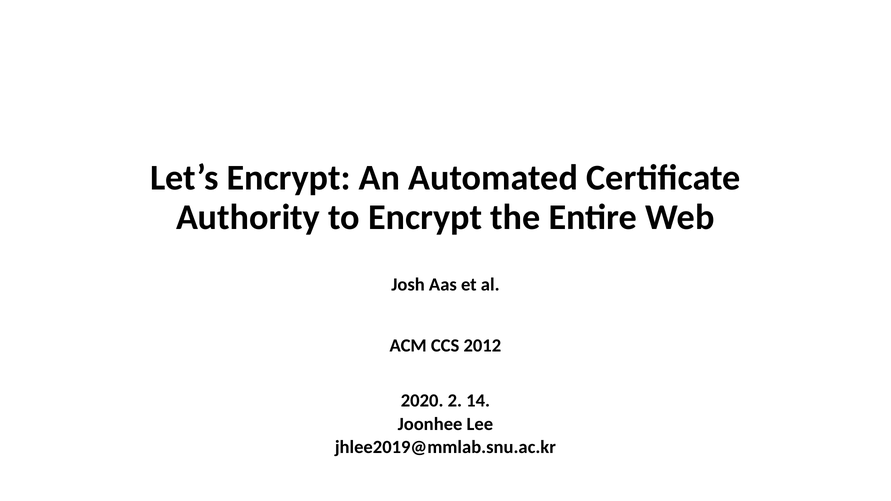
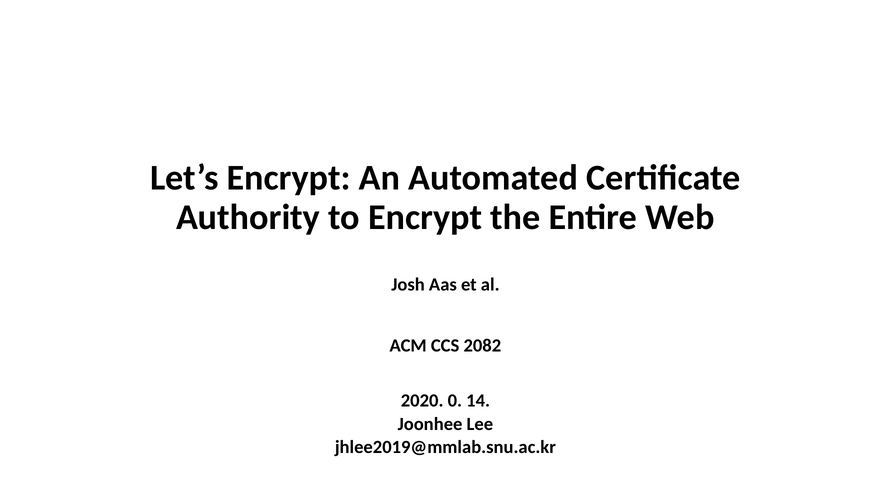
2012: 2012 -> 2082 (482, 346)
2: 2 -> 0 (455, 401)
